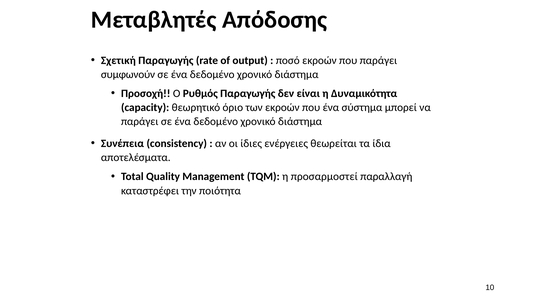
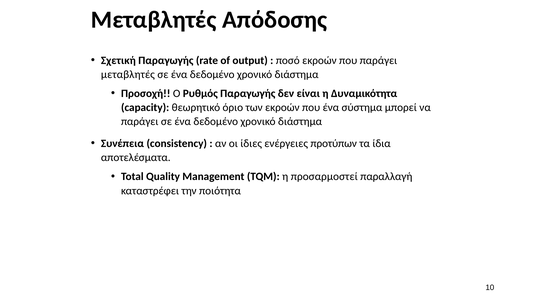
συμφωνούν: συμφωνούν -> μεταβλητές (128, 74)
θεωρείται: θεωρείται -> προτύπων (334, 143)
